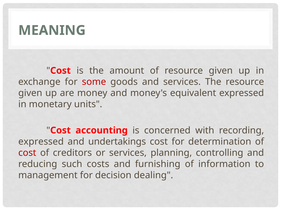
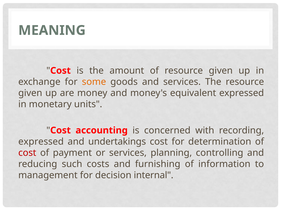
some colour: red -> orange (94, 82)
creditors: creditors -> payment (72, 153)
dealing: dealing -> internal (154, 176)
